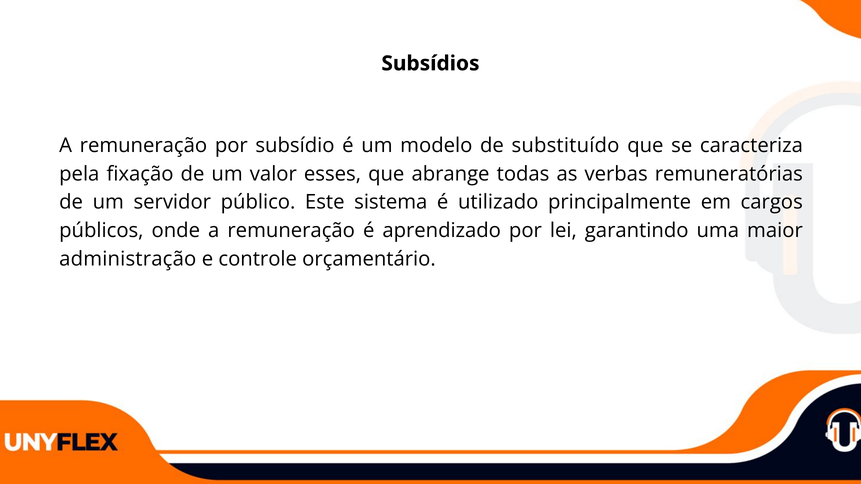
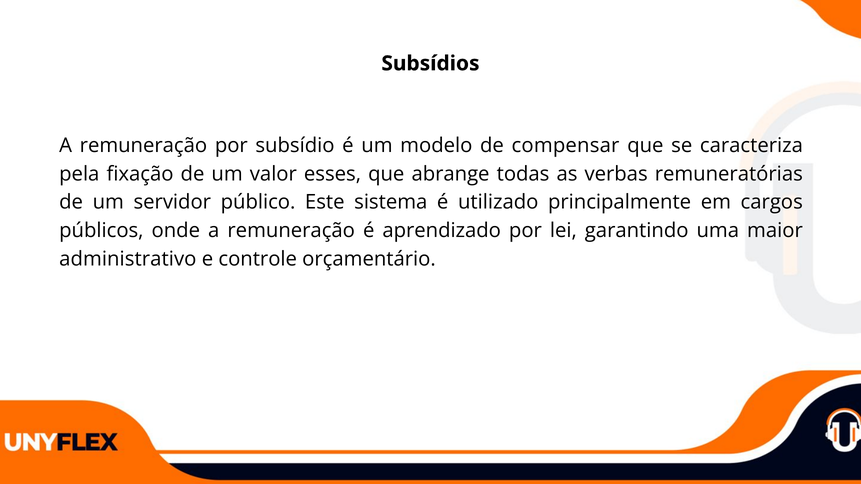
substituído: substituído -> compensar (565, 145)
administração: administração -> administrativo (128, 259)
